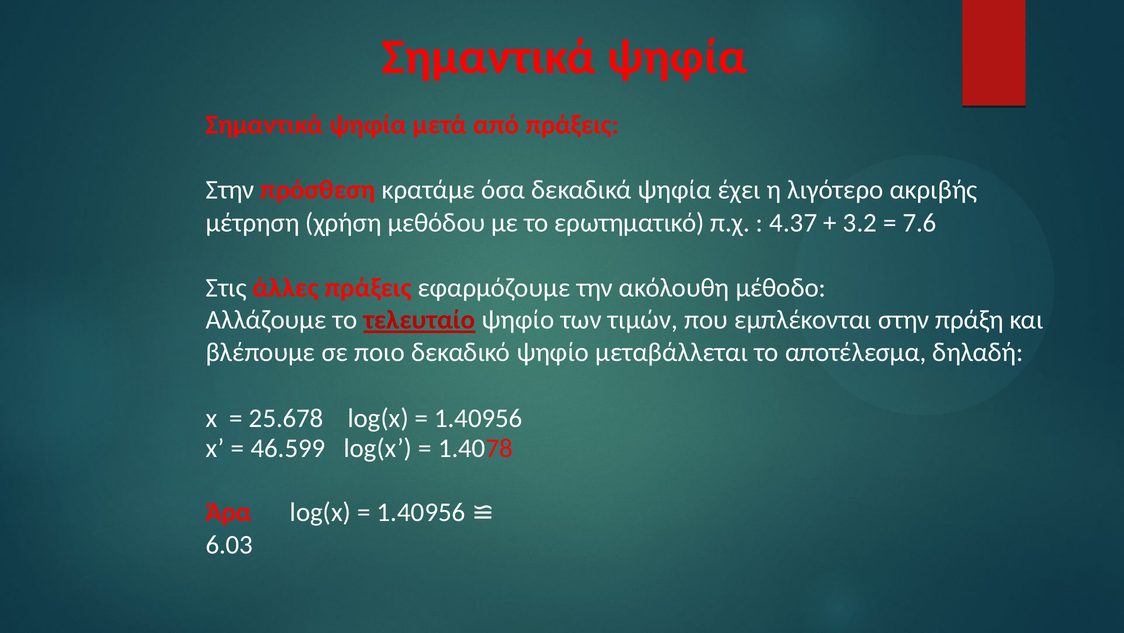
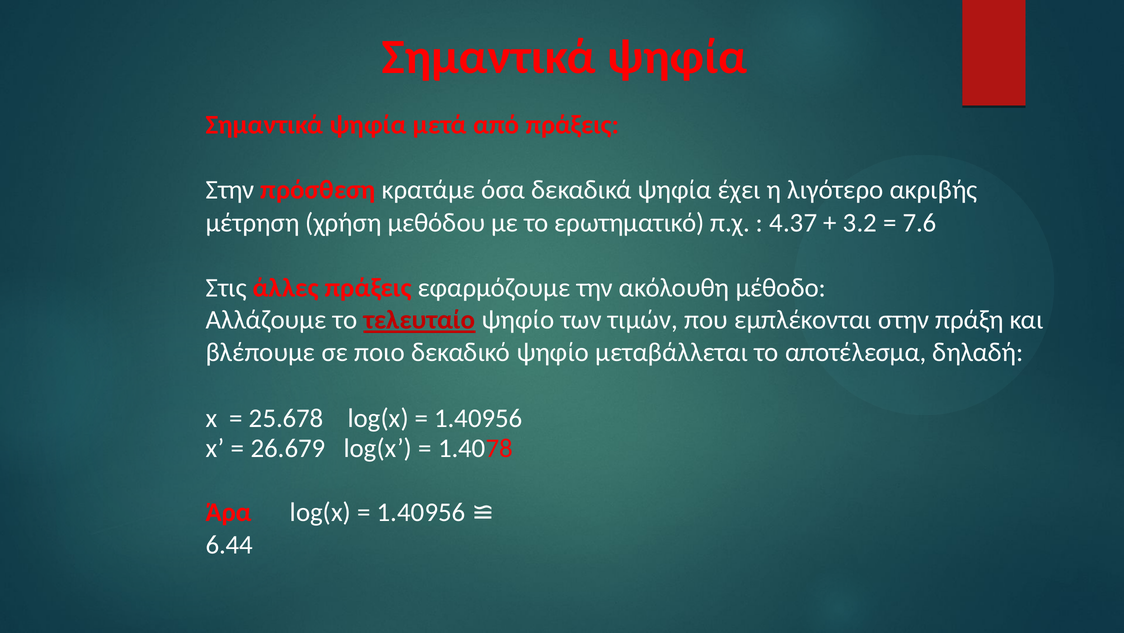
46.599: 46.599 -> 26.679 (288, 448)
6.03: 6.03 -> 6.44 (229, 544)
